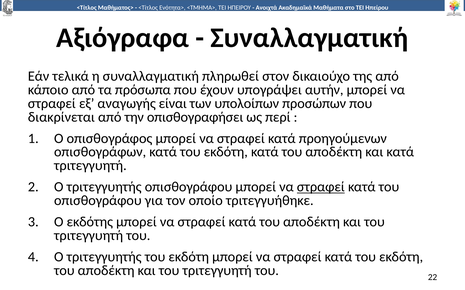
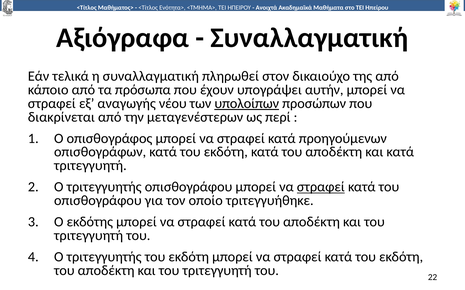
είναι: είναι -> νέου (173, 104)
υπολοίπων underline: none -> present (247, 104)
οπισθογραφήσει: οπισθογραφήσει -> μεταγενέστερων (195, 117)
